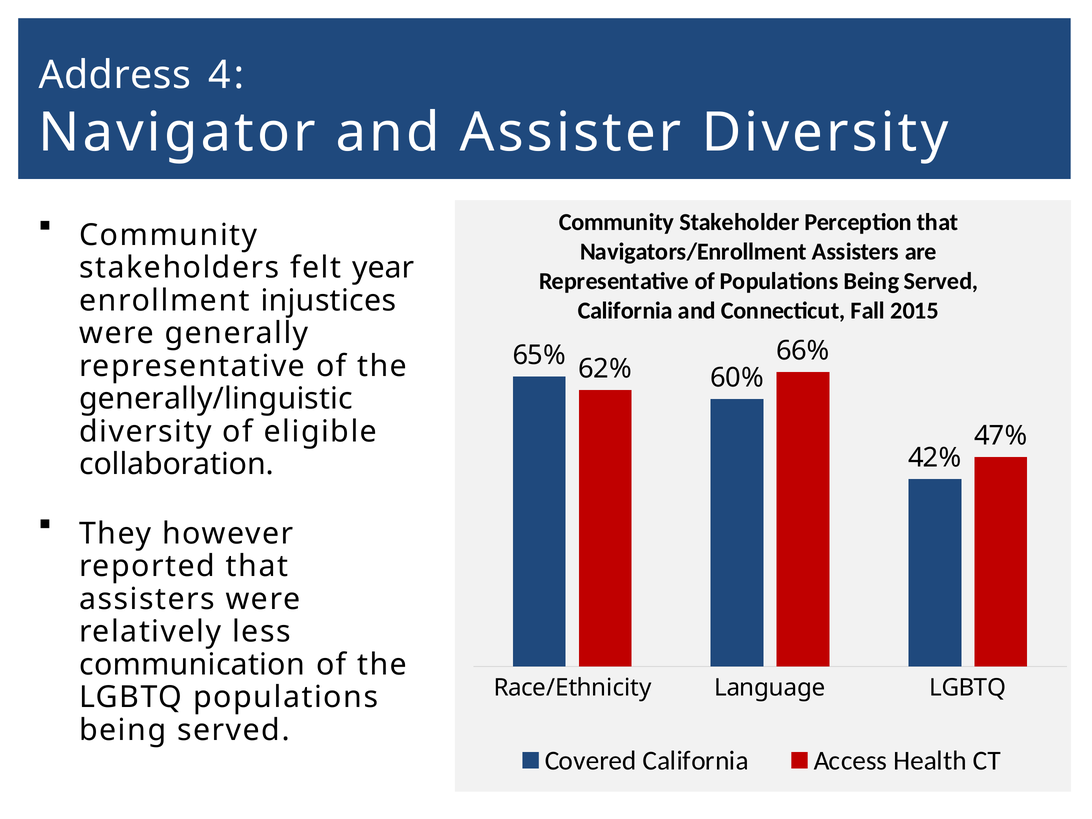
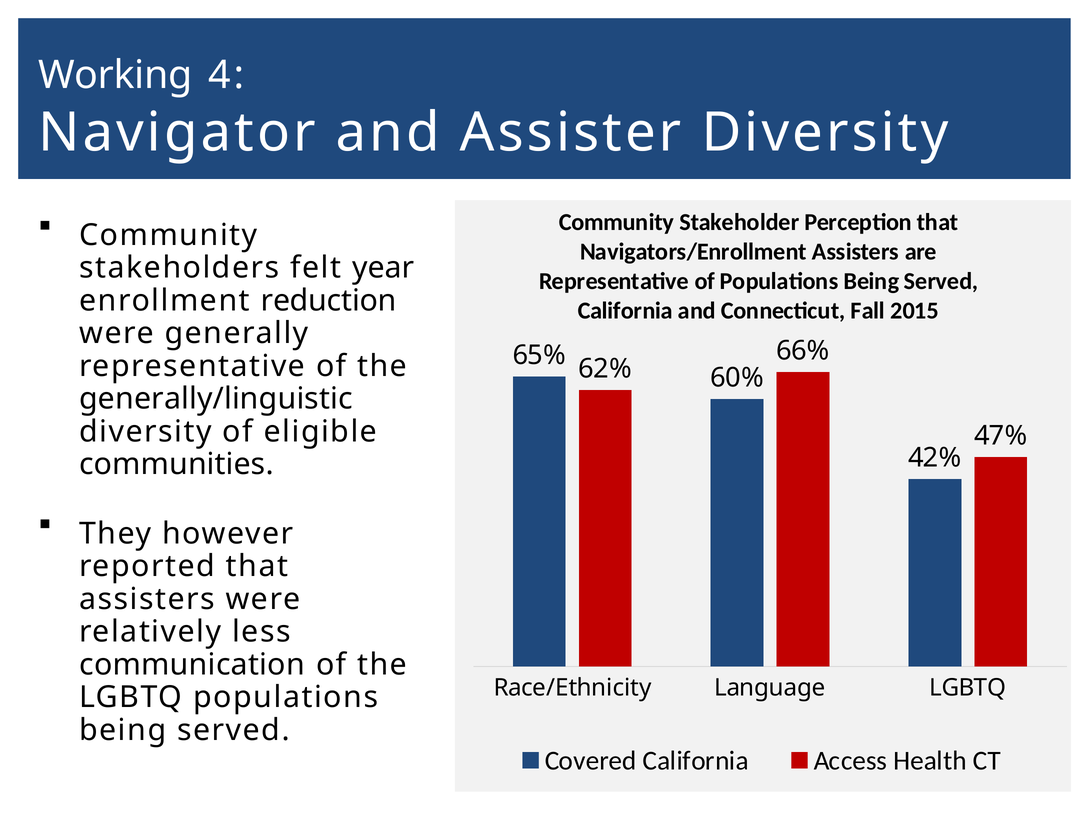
Address: Address -> Working (115, 75)
injustices: injustices -> reduction (329, 301)
collaboration: collaboration -> communities (176, 464)
